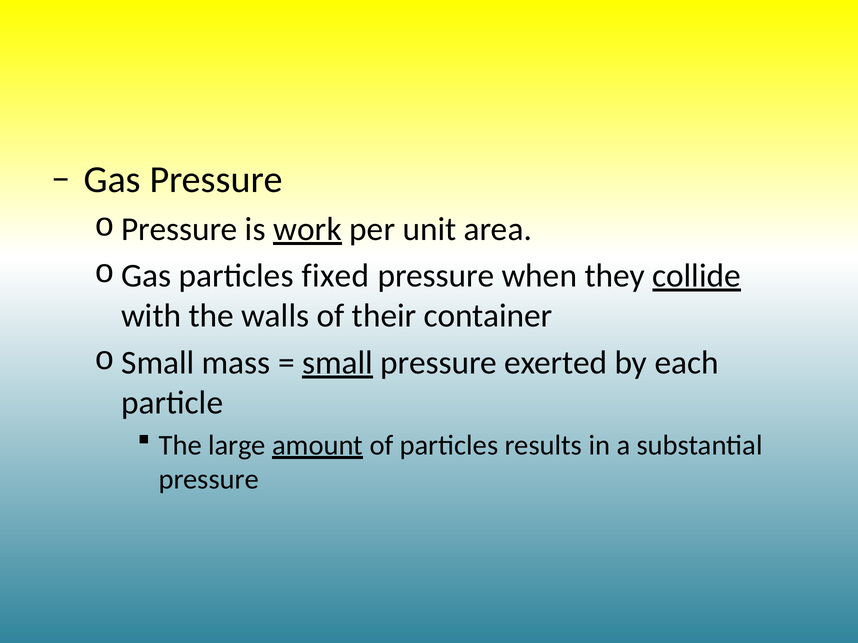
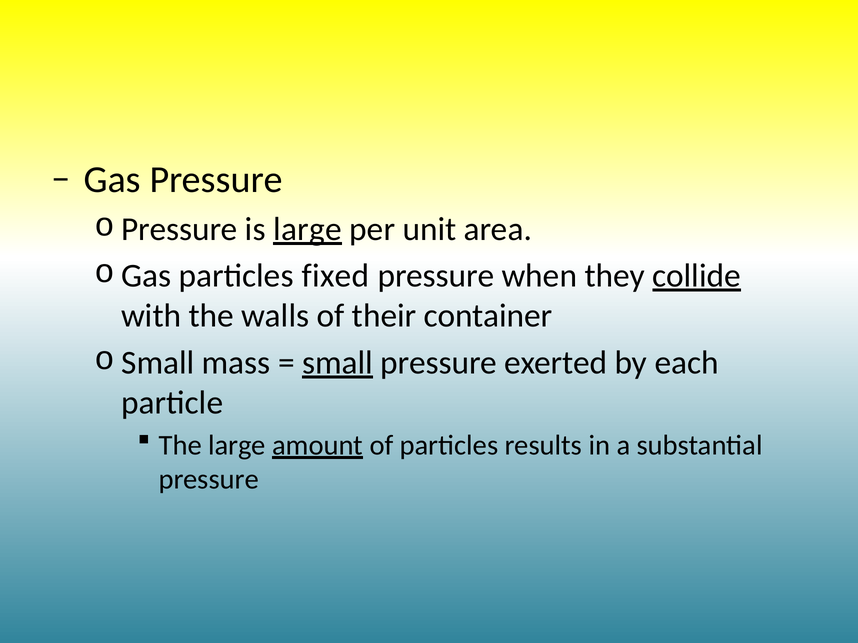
is work: work -> large (307, 229)
